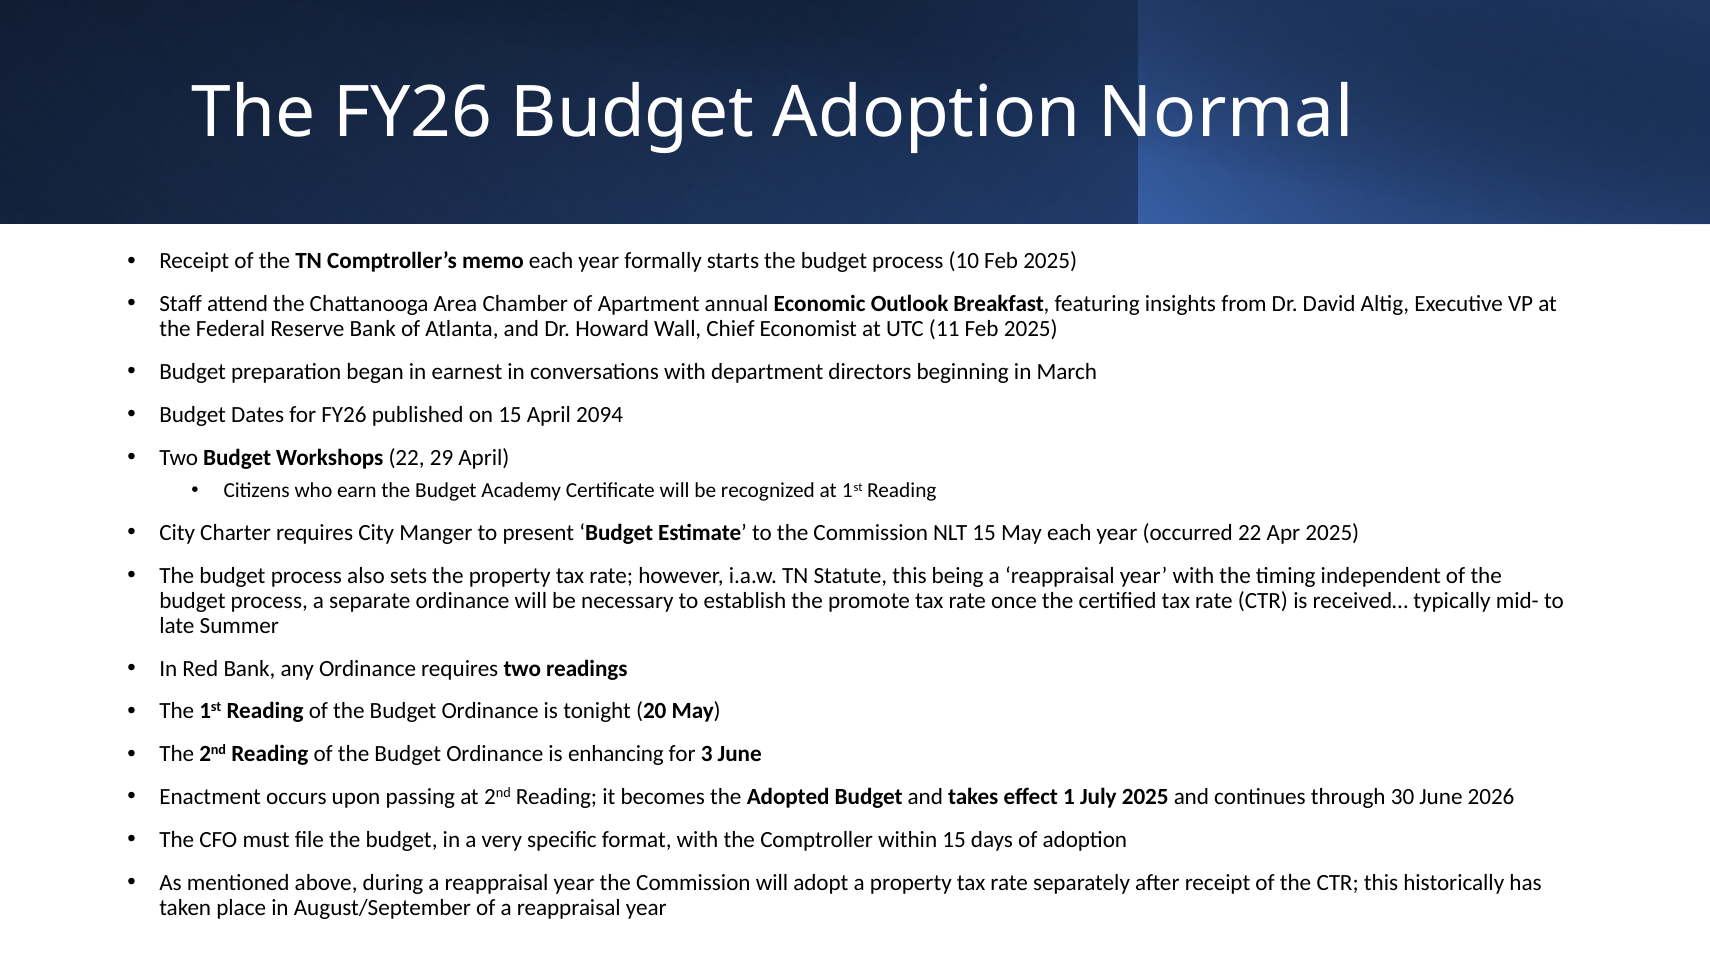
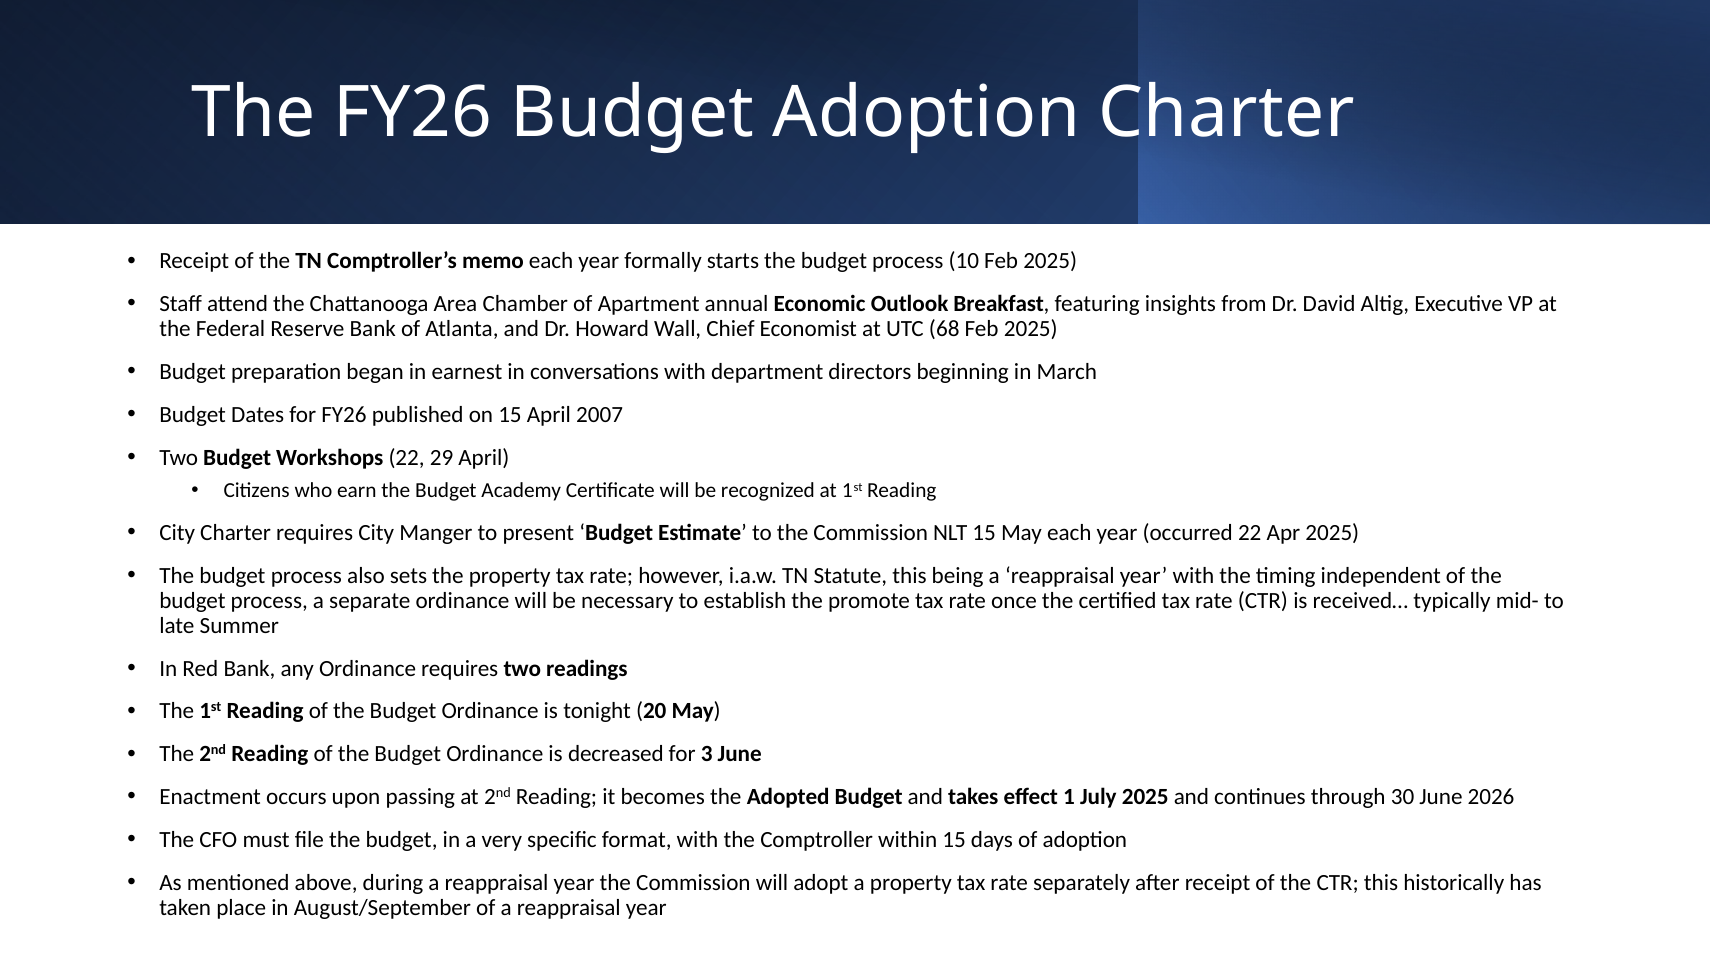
Adoption Normal: Normal -> Charter (1227, 113)
11: 11 -> 68 (944, 329)
2094: 2094 -> 2007 (600, 415)
enhancing: enhancing -> decreased (616, 754)
